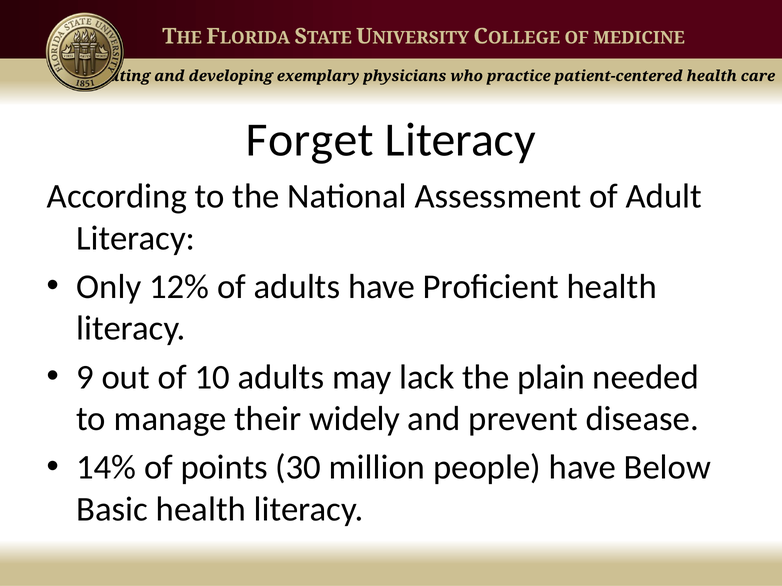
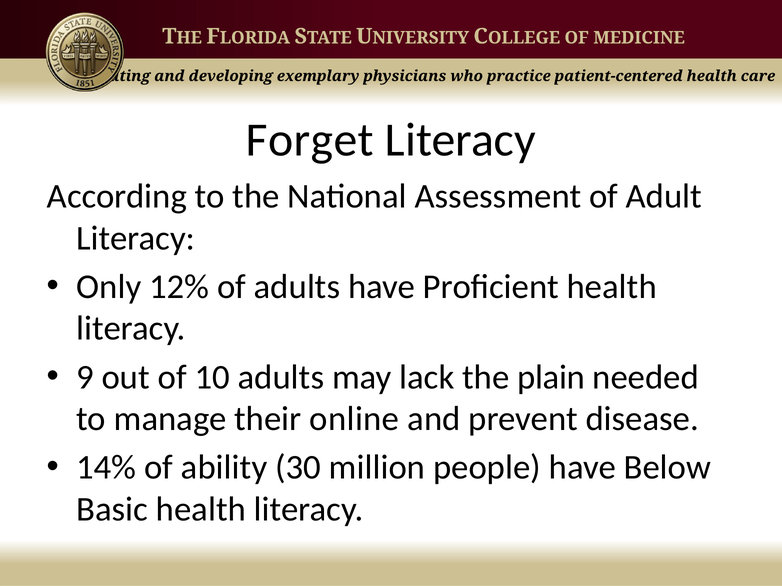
widely: widely -> online (354, 419)
points: points -> ability (224, 468)
